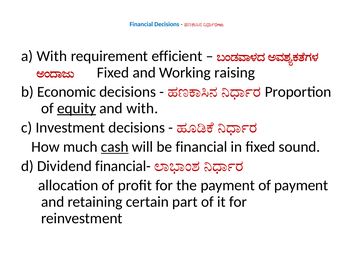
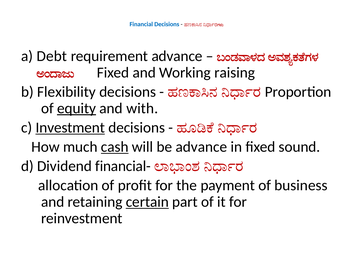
a With: With -> Debt (52, 56)
requirement efficient: efficient -> advance (177, 56)
Economic: Economic -> Flexibility (67, 92)
Investment underline: none -> present (70, 127)
be financial: financial -> advance (201, 147)
of payment: payment -> business (301, 185)
certain underline: none -> present (147, 202)
